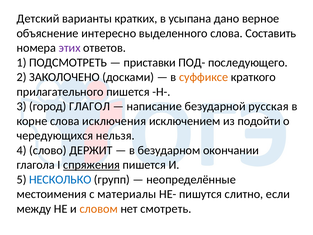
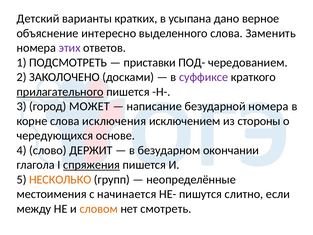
Составить: Составить -> Заменить (271, 33)
последующего: последующего -> чередованием (248, 62)
суффиксе colour: orange -> purple (204, 77)
прилагательного underline: none -> present (60, 92)
ГЛАГОЛ: ГЛАГОЛ -> МОЖЕТ (89, 106)
безударной русская: русская -> номера (269, 106)
подойти: подойти -> стороны (259, 121)
нельзя: нельзя -> основе (115, 136)
НЕСКОЛЬКО colour: blue -> orange (60, 179)
материалы: материалы -> начинается (127, 194)
